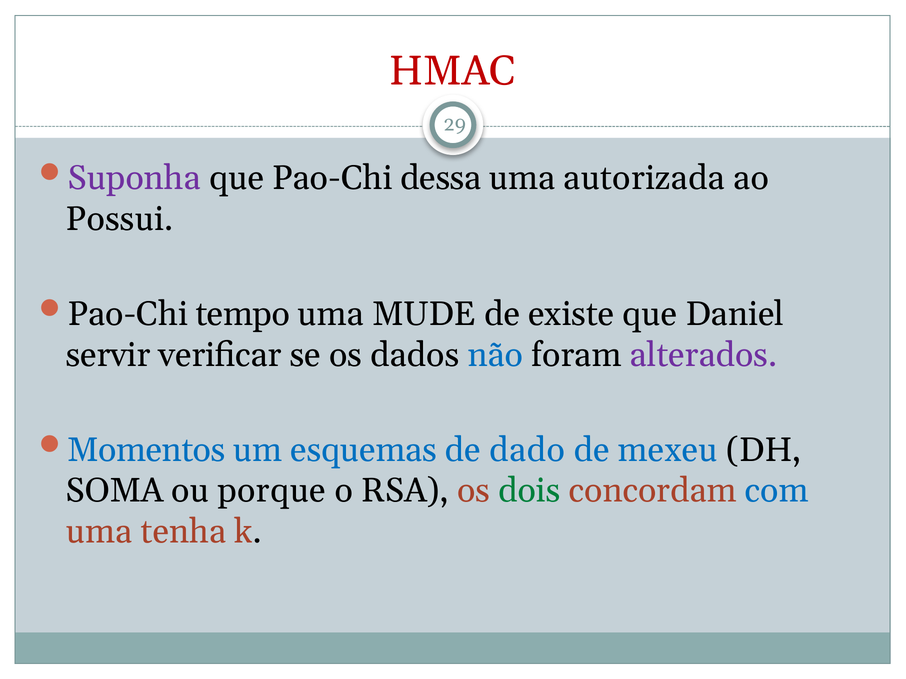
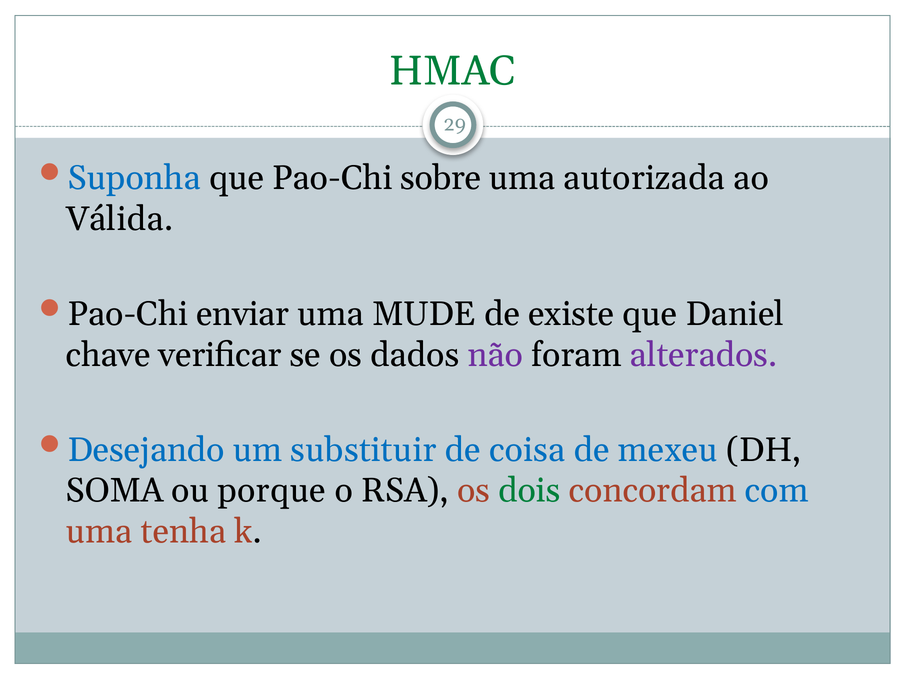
HMAC colour: red -> green (453, 71)
Suponha colour: purple -> blue (134, 178)
dessa: dessa -> sobre (441, 178)
Possui: Possui -> Válida (120, 219)
tempo: tempo -> enviar (243, 314)
servir: servir -> chave (108, 355)
não colour: blue -> purple (495, 355)
Momentos: Momentos -> Desejando (146, 450)
esquemas: esquemas -> substituir (363, 450)
dado: dado -> coisa (527, 450)
